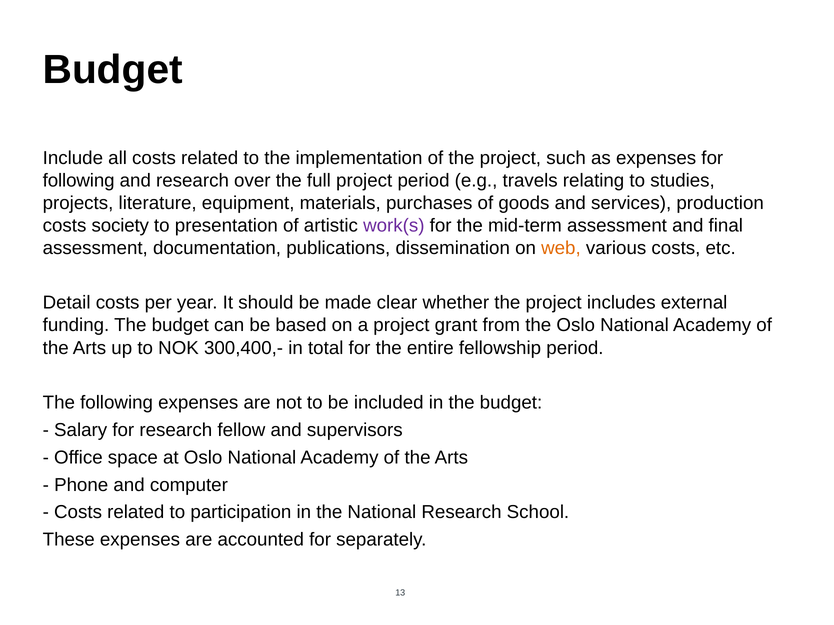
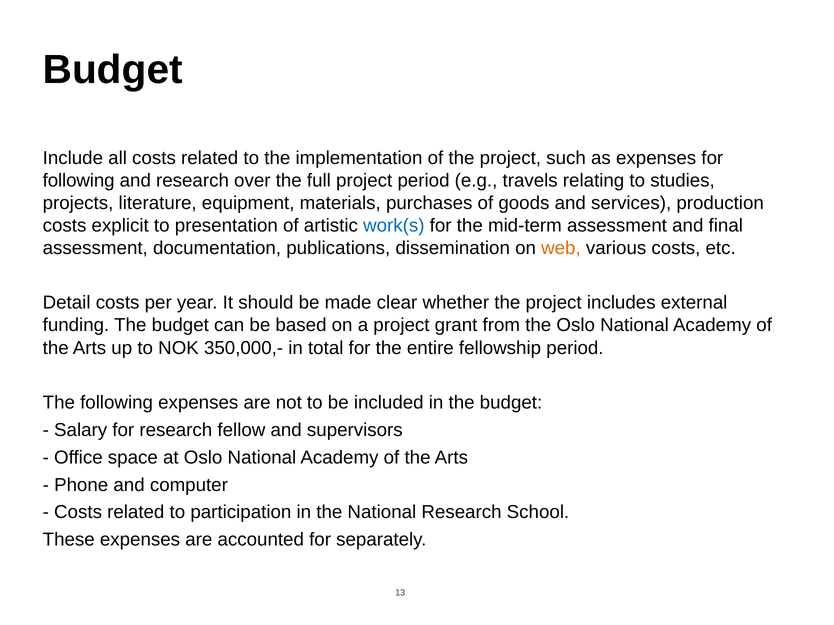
society: society -> explicit (120, 226)
work(s colour: purple -> blue (394, 226)
300,400,-: 300,400,- -> 350,000,- (244, 348)
